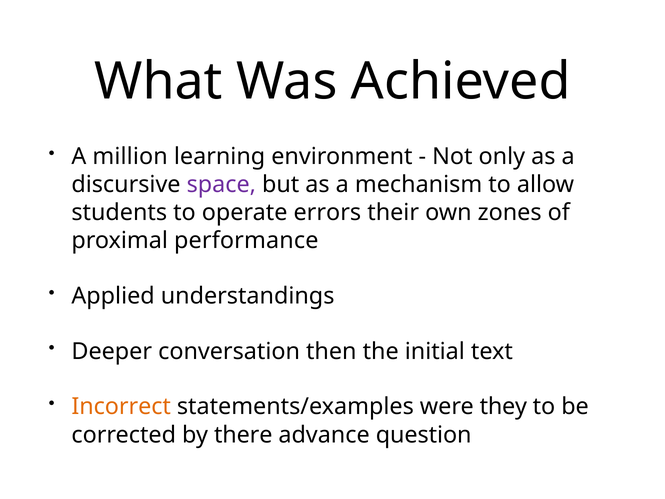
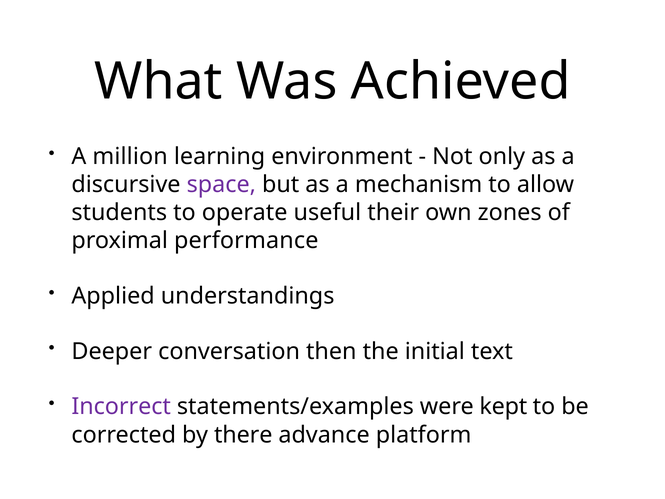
errors: errors -> useful (327, 212)
Incorrect colour: orange -> purple (121, 407)
they: they -> kept (503, 407)
question: question -> platform (424, 435)
